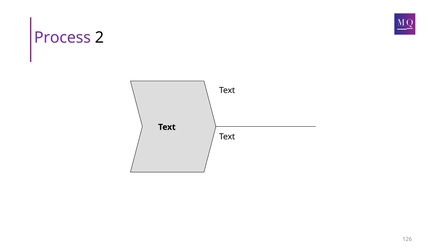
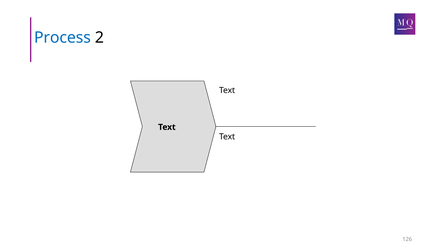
Process colour: purple -> blue (62, 37)
